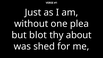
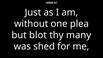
about: about -> many (79, 35)
